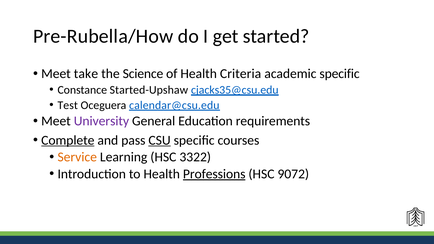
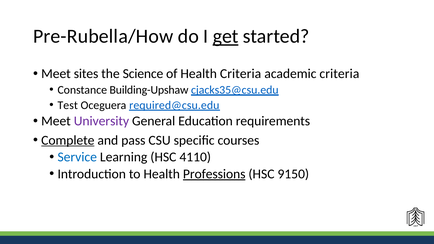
get underline: none -> present (226, 36)
take: take -> sites (86, 74)
academic specific: specific -> criteria (339, 74)
Started-Upshaw: Started-Upshaw -> Building-Upshaw (149, 90)
calendar@csu.edu: calendar@csu.edu -> required@csu.edu (174, 105)
CSU underline: present -> none (160, 140)
Service colour: orange -> blue (77, 157)
3322: 3322 -> 4110 (195, 157)
9072: 9072 -> 9150 (293, 174)
